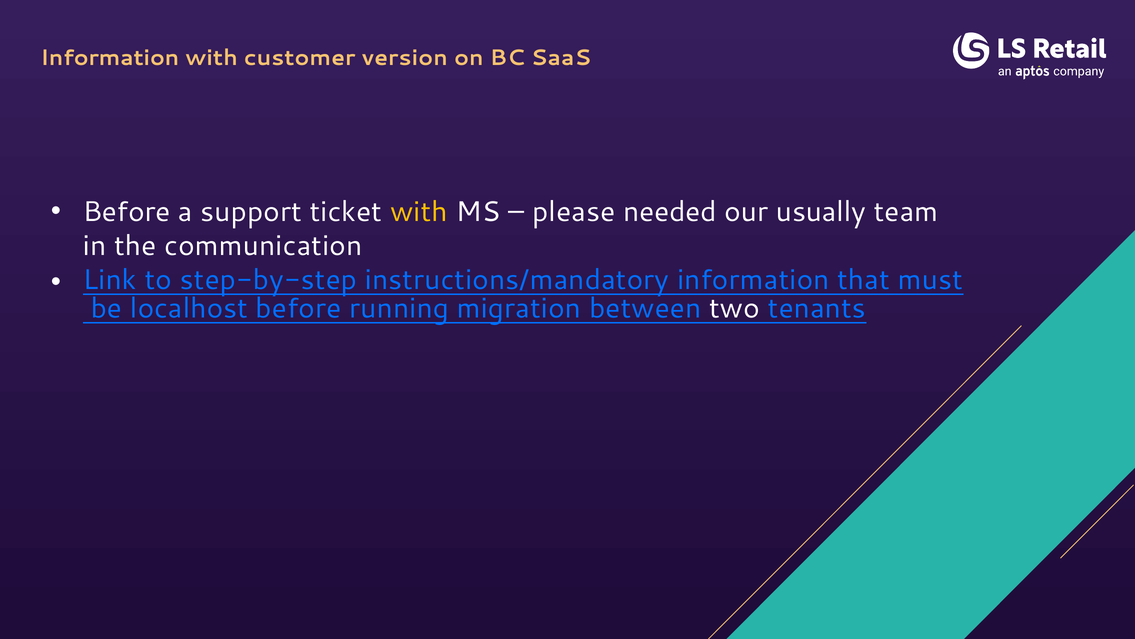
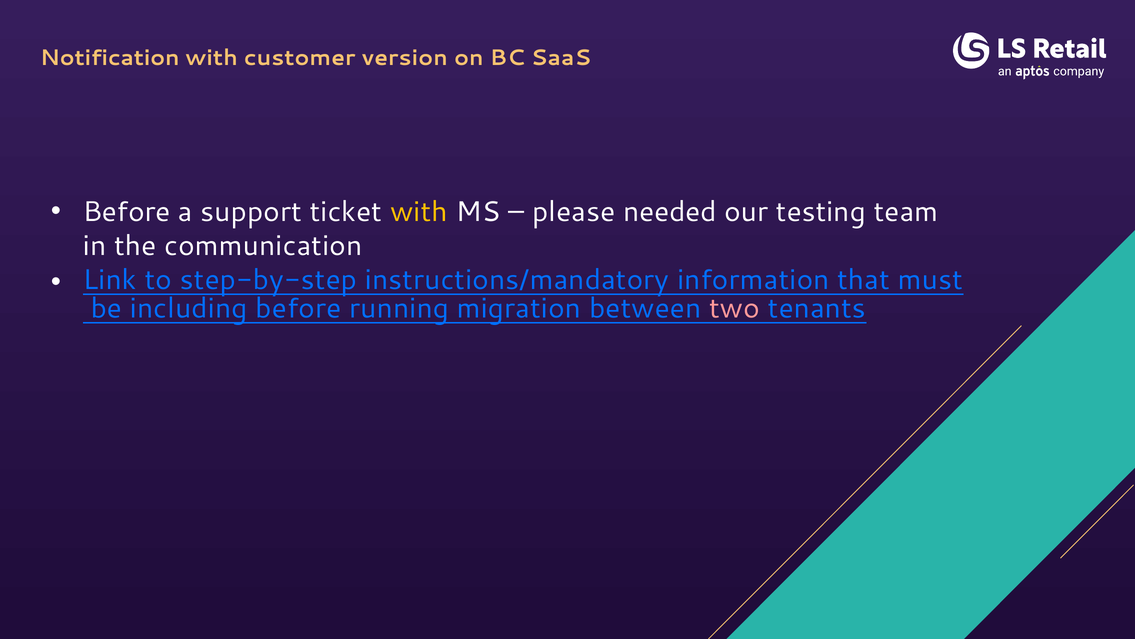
Information: Information -> Notification (110, 58)
usually: usually -> testing (821, 212)
localhost: localhost -> including (189, 308)
two colour: white -> pink (735, 308)
